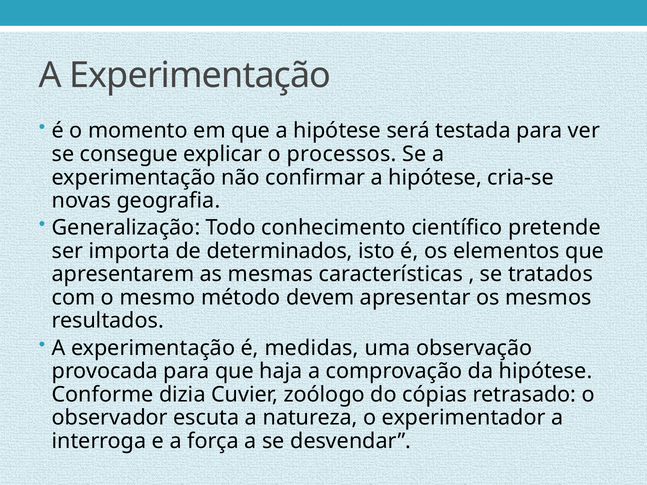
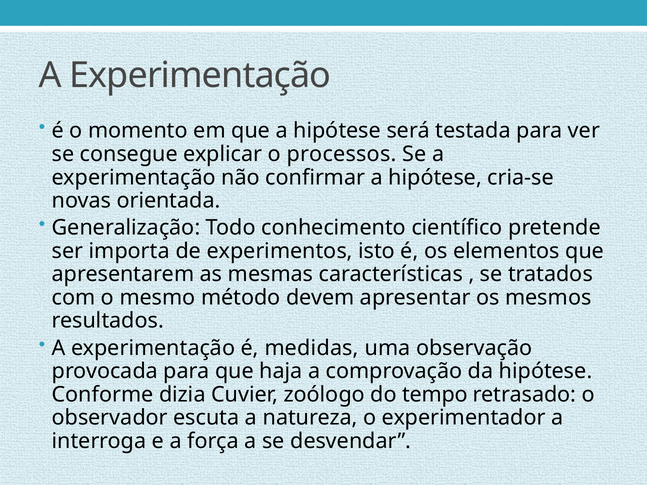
geografia: geografia -> orientada (169, 201)
determinados: determinados -> experimentos (280, 251)
cópias: cópias -> tempo (435, 395)
